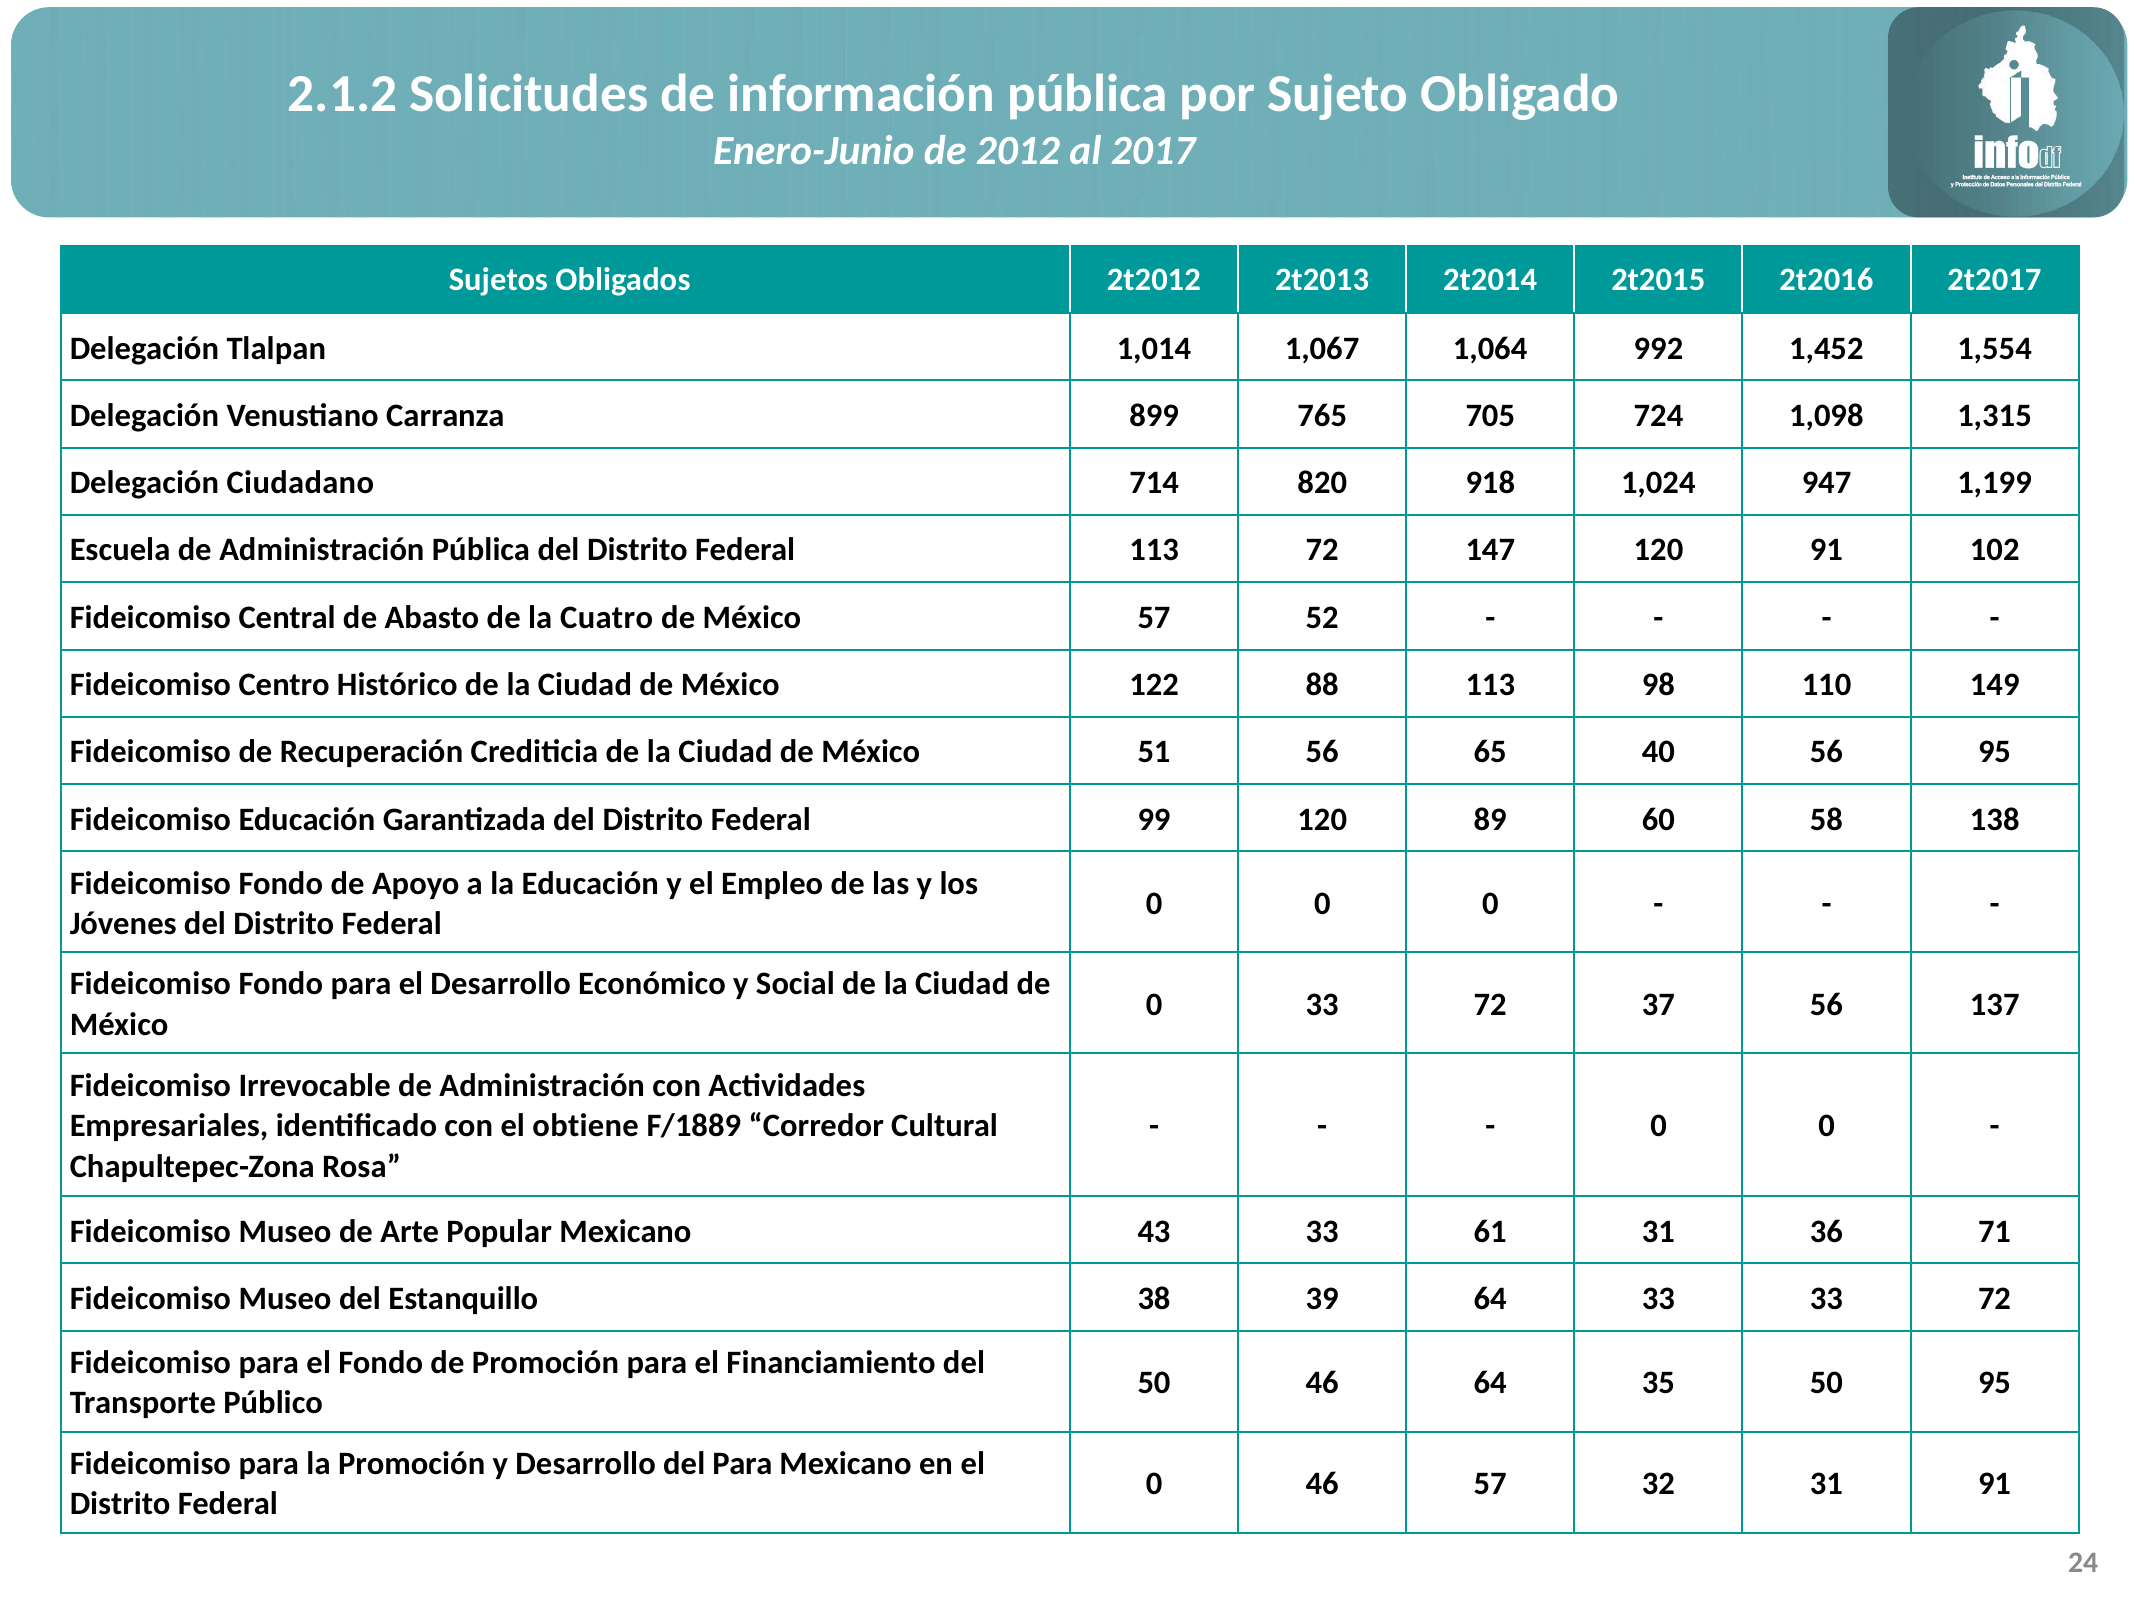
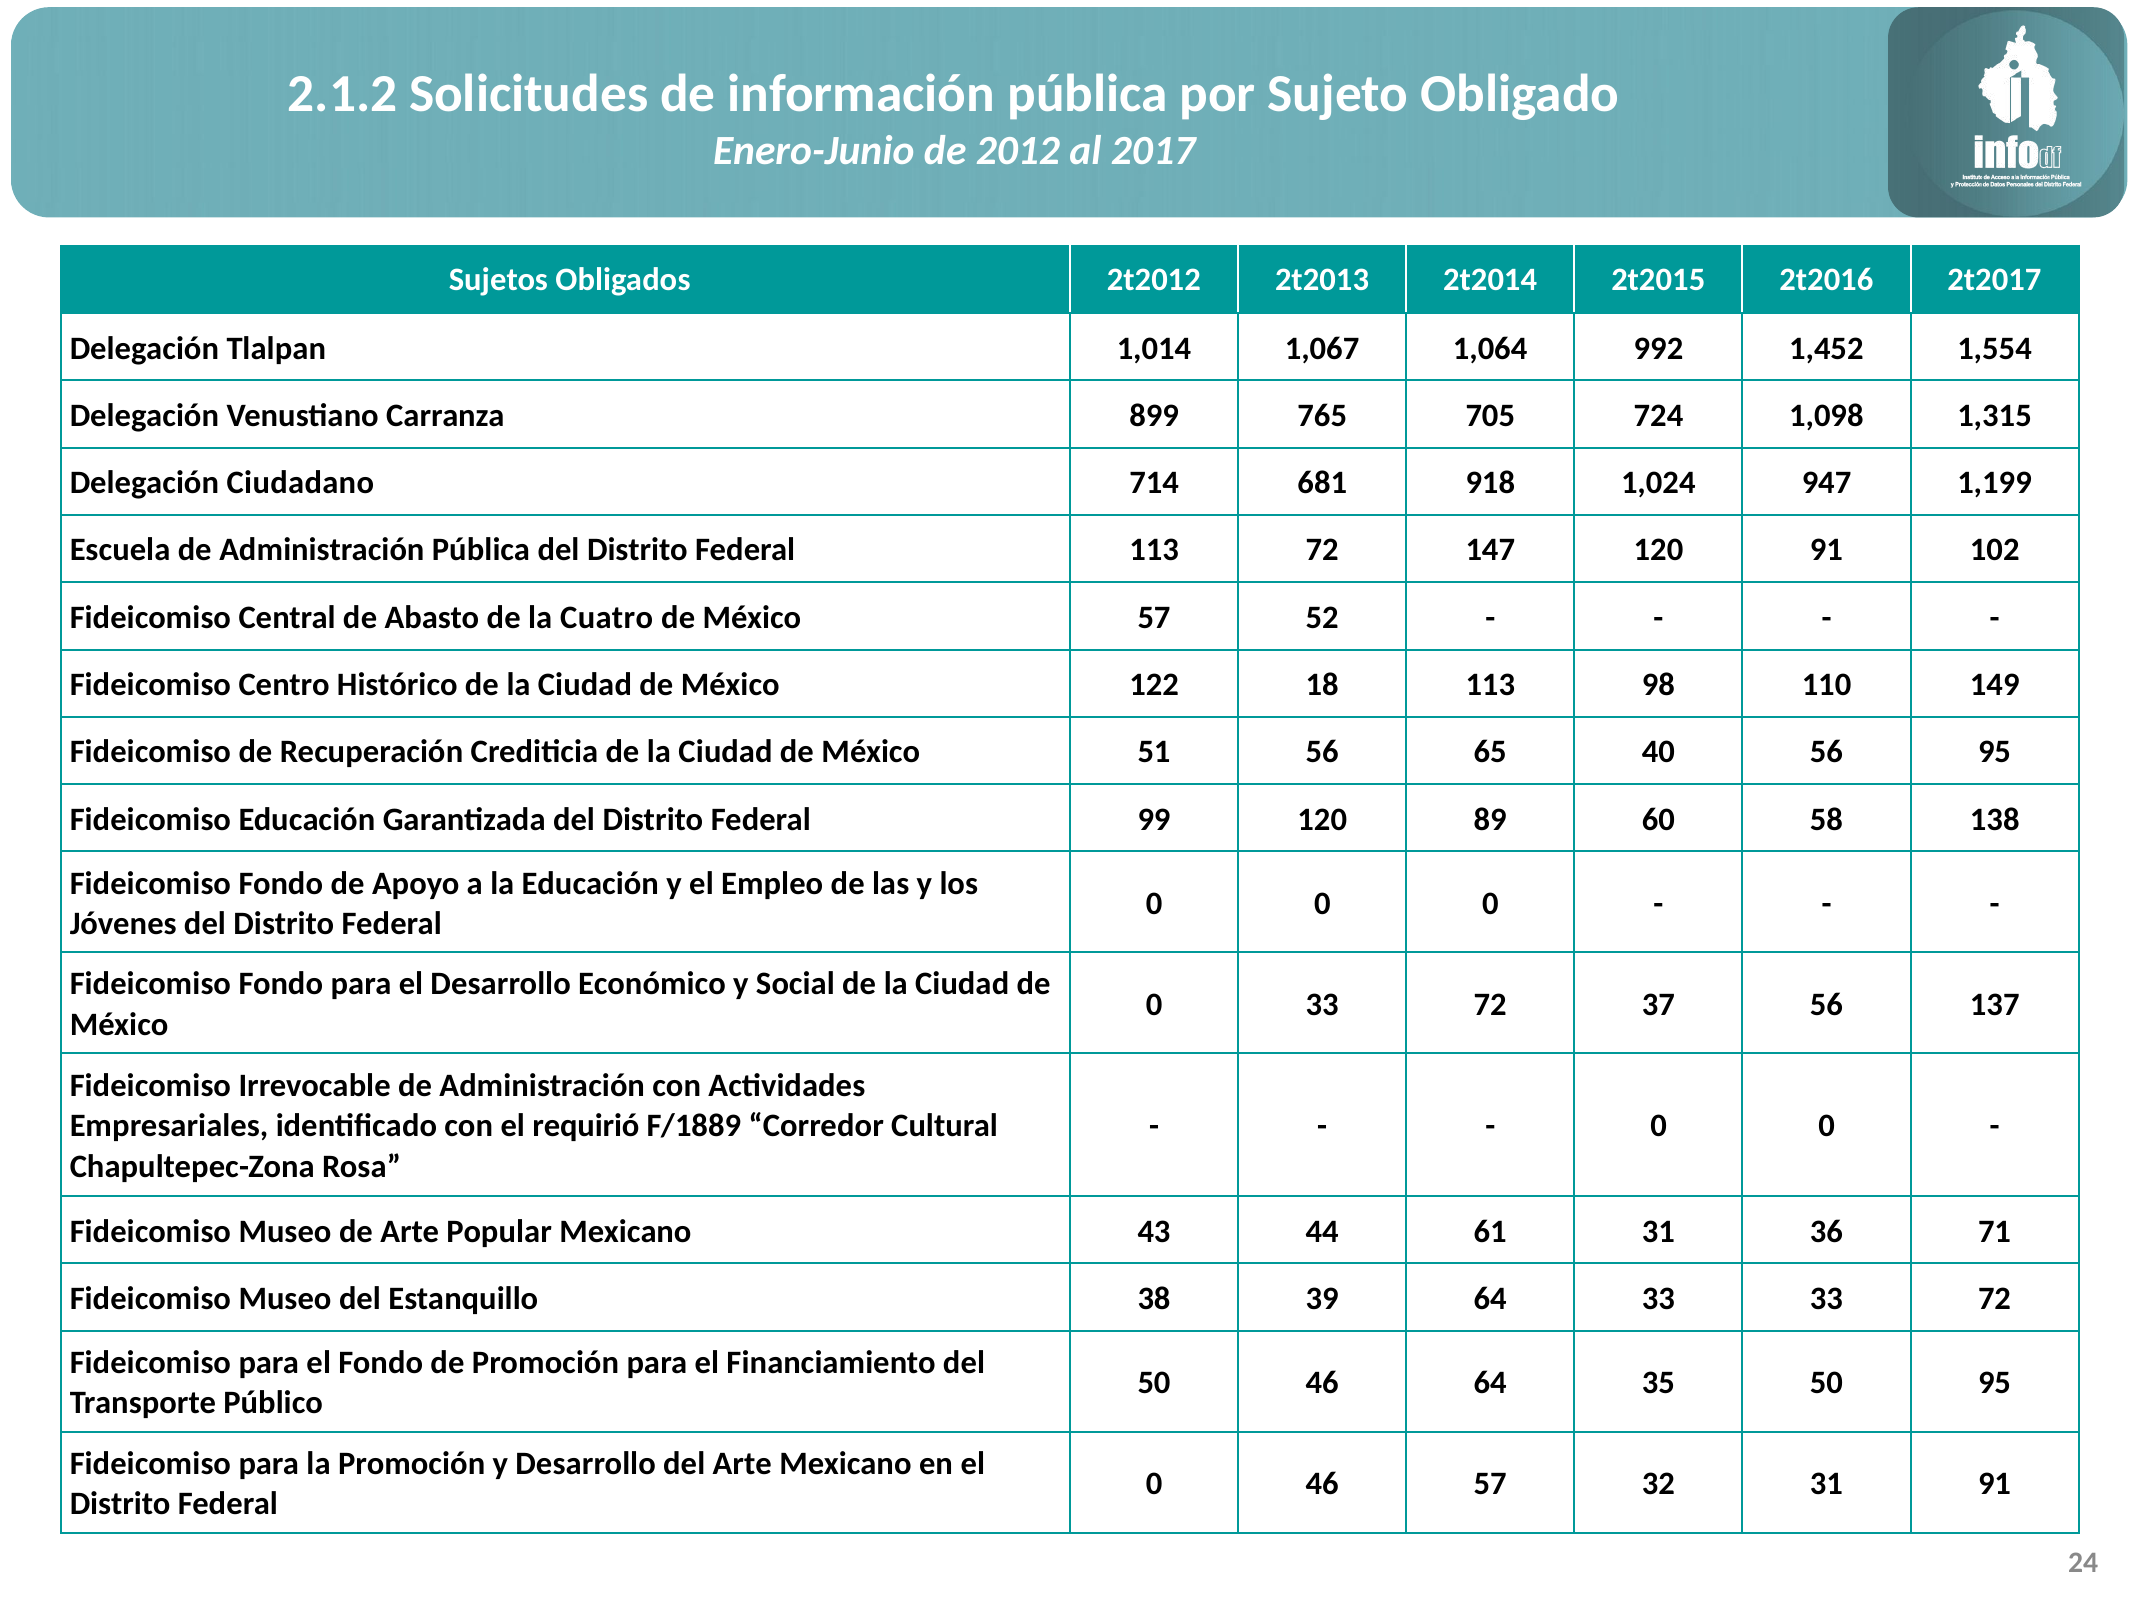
820: 820 -> 681 (1322, 483)
88: 88 -> 18 (1322, 684)
obtiene: obtiene -> requirió (586, 1126)
43 33: 33 -> 44 (1322, 1231)
del Para: Para -> Arte (742, 1463)
